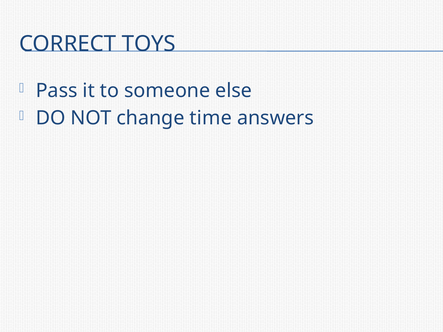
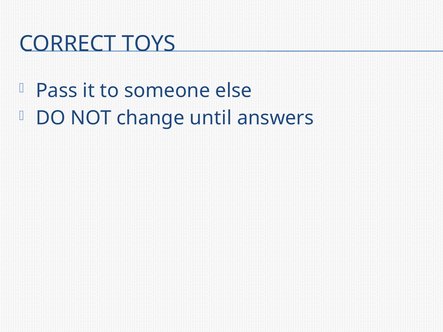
time: time -> until (211, 118)
